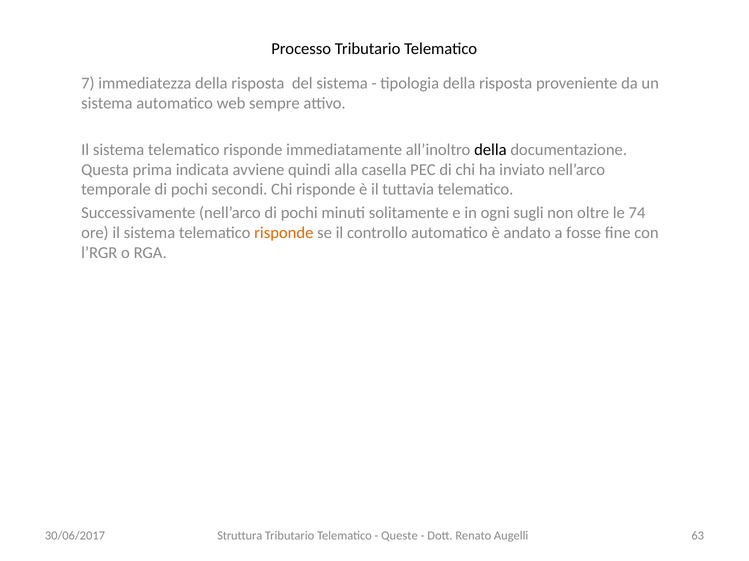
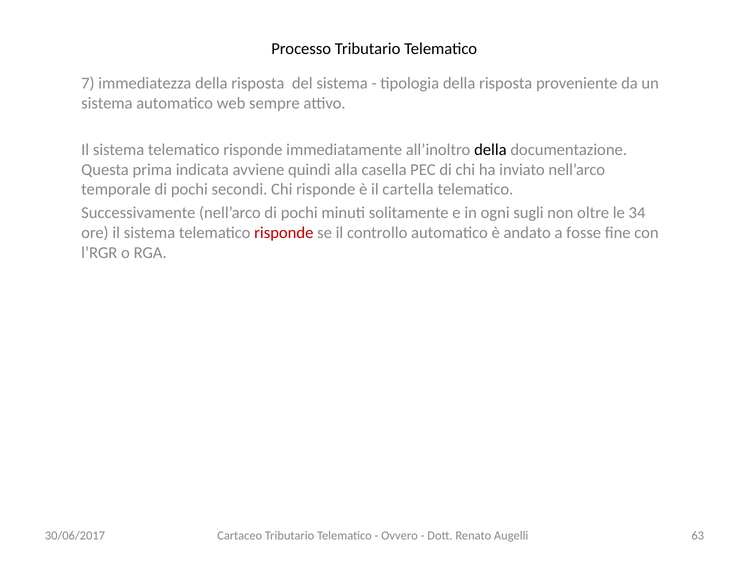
tuttavia: tuttavia -> cartella (408, 190)
74: 74 -> 34 (637, 213)
risponde colour: orange -> red (284, 233)
Struttura: Struttura -> Cartaceo (240, 536)
Queste: Queste -> Ovvero (400, 536)
